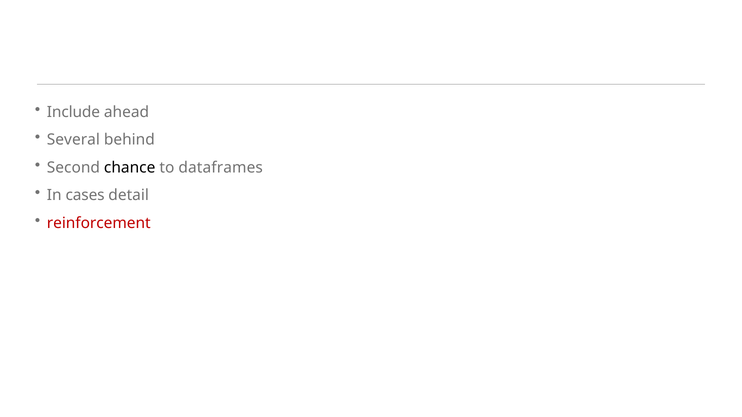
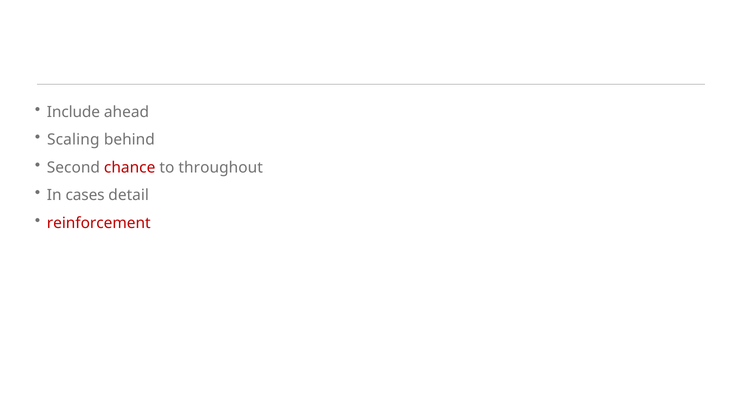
Several: Several -> Scaling (73, 140)
chance colour: black -> red (130, 168)
dataframes: dataframes -> throughout (221, 168)
